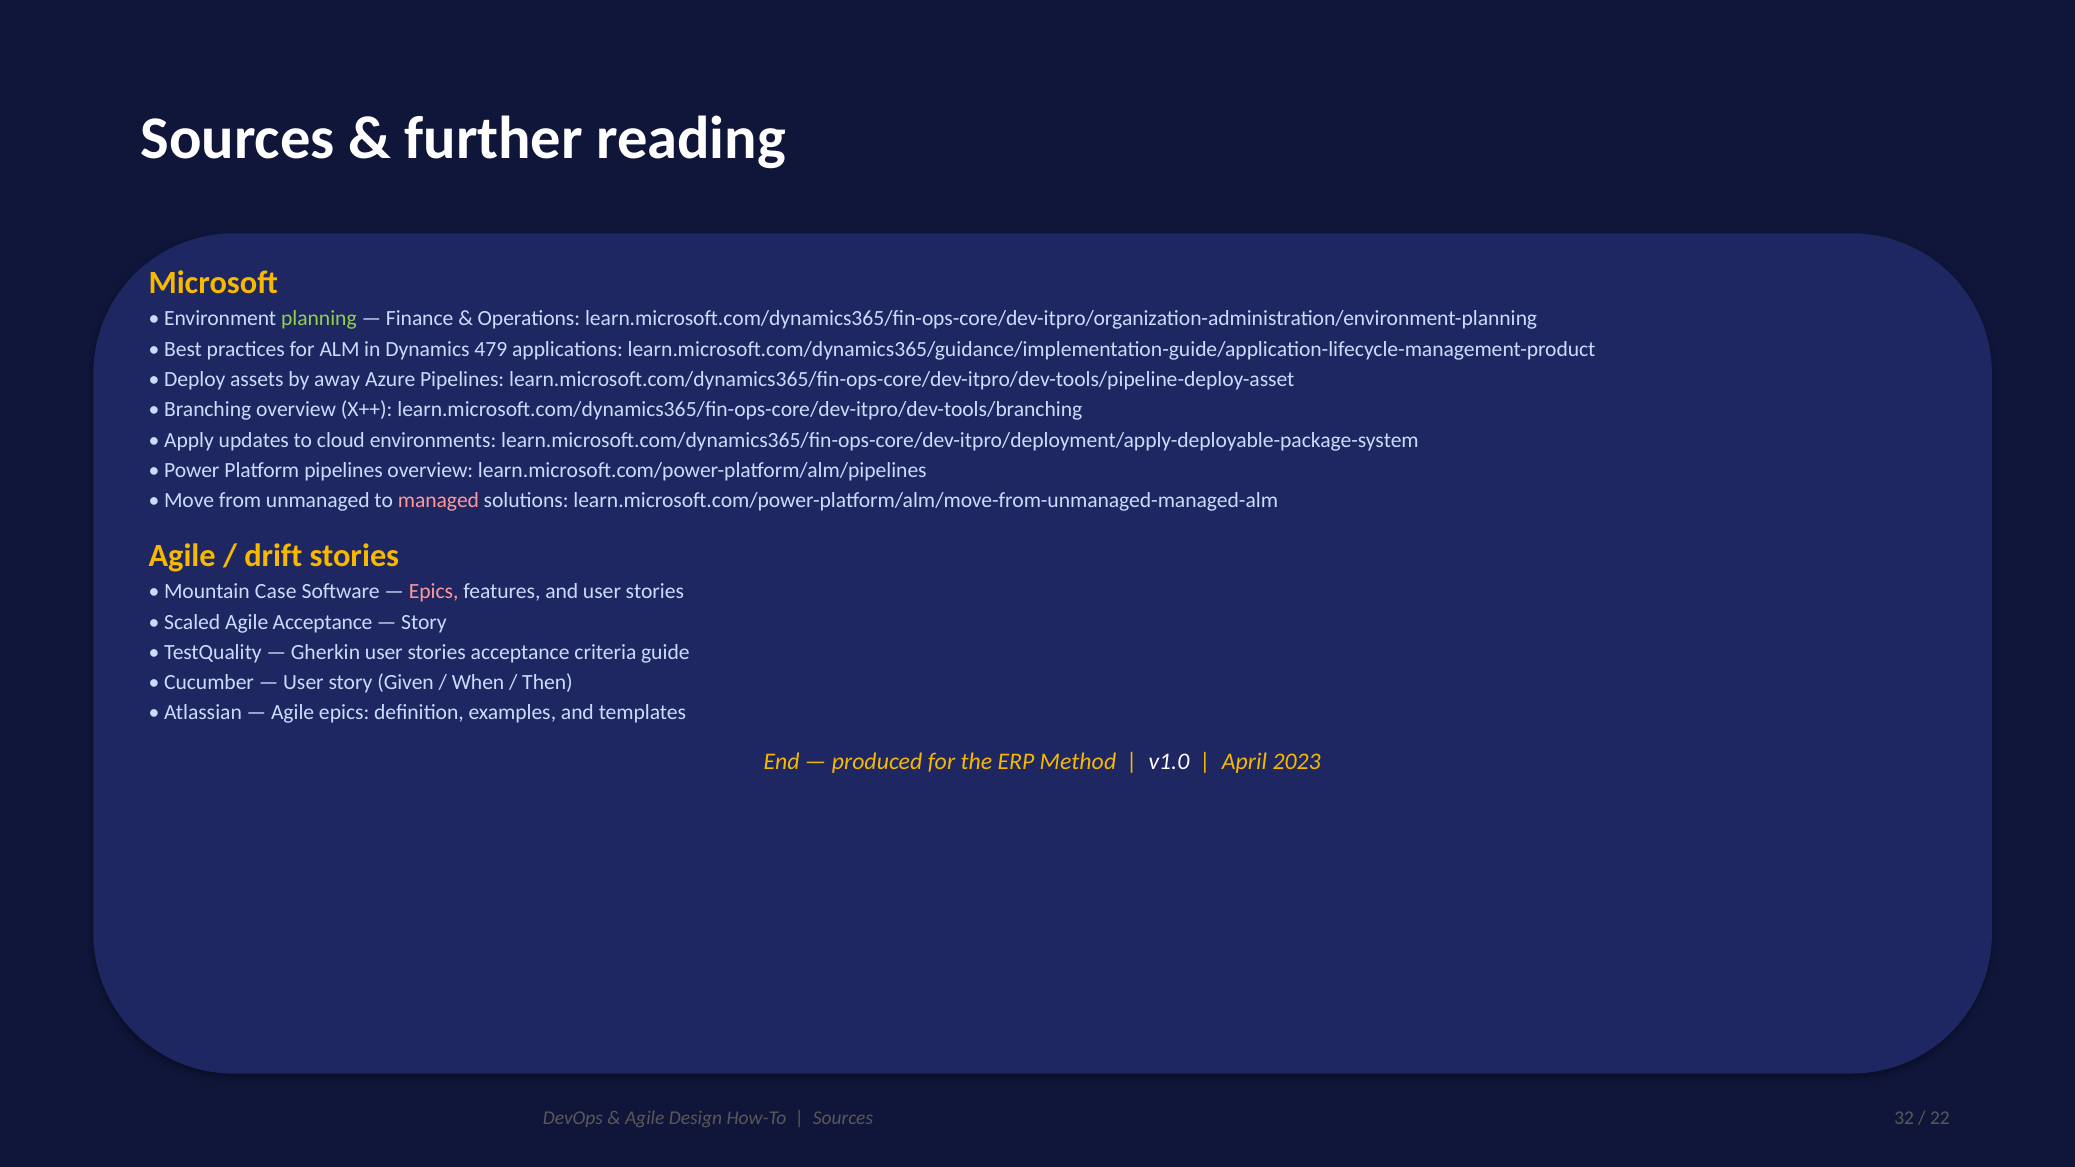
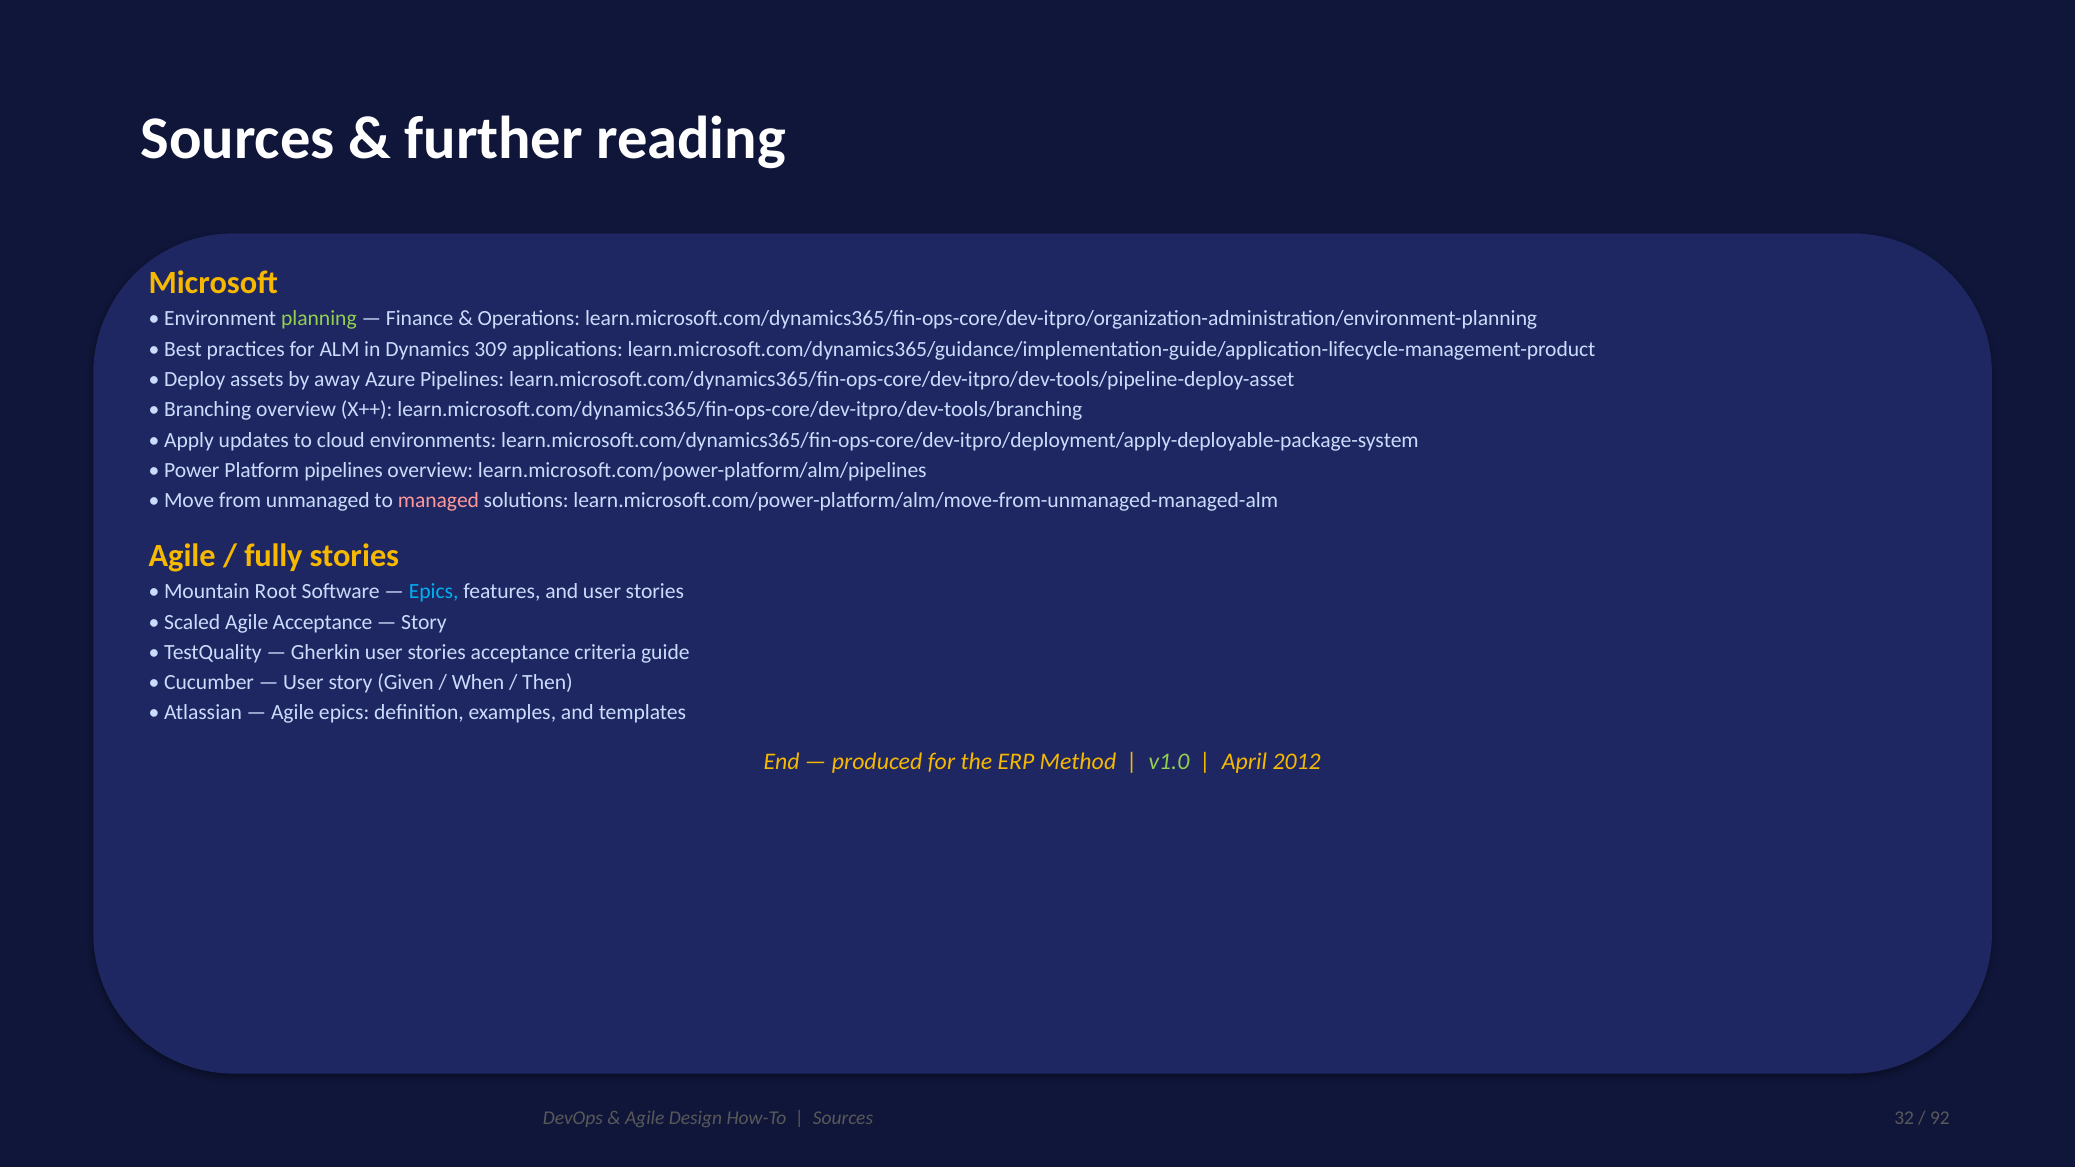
479: 479 -> 309 (491, 349)
drift: drift -> fully (273, 556)
Case: Case -> Root (276, 592)
Epics colour: pink -> light blue (434, 592)
v1.0 colour: white -> light green (1169, 762)
2023: 2023 -> 2012 (1297, 762)
22: 22 -> 92 (1940, 1118)
